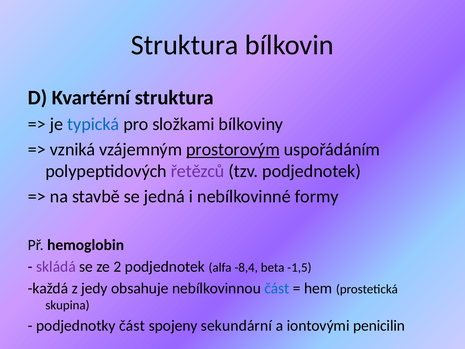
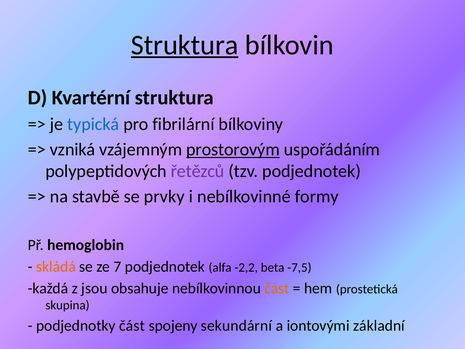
Struktura underline: none -> present (185, 45)
složkami: složkami -> fibrilární (183, 124)
jedná: jedná -> prvky (164, 196)
skládá colour: purple -> orange (56, 266)
2: 2 -> 7 (117, 266)
-8,4: -8,4 -> -2,2 (246, 267)
-1,5: -1,5 -> -7,5 (299, 267)
jedy: jedy -> jsou (94, 288)
část colour: blue -> orange (277, 288)
penicilin: penicilin -> základní (379, 325)
